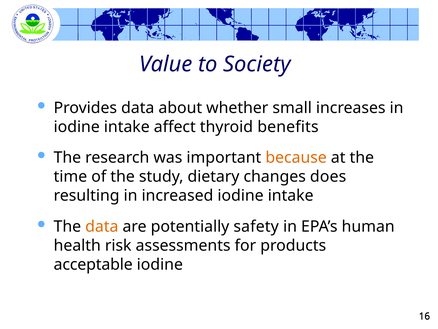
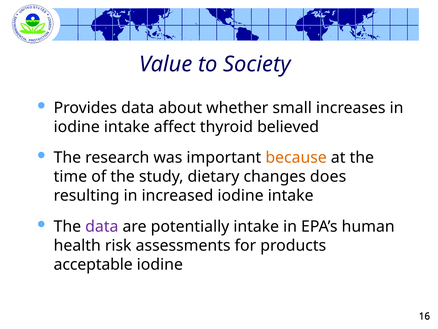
benefits: benefits -> believed (288, 127)
data colour: orange -> purple (102, 226)
potentially safety: safety -> intake (256, 226)
